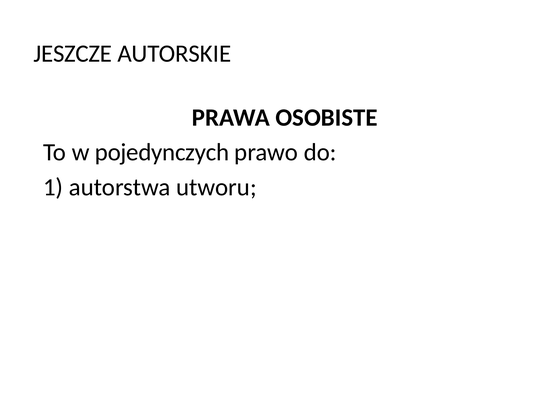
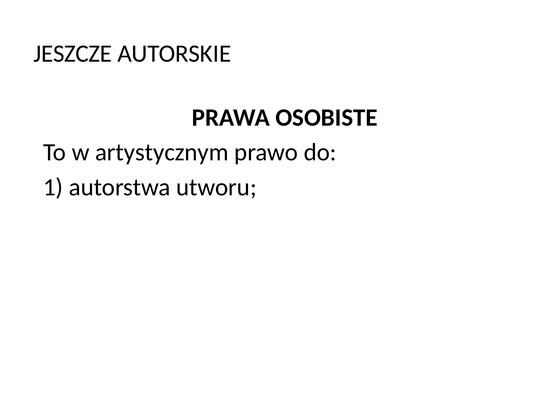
pojedynczych: pojedynczych -> artystycznym (162, 152)
